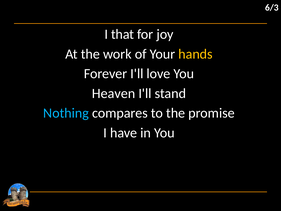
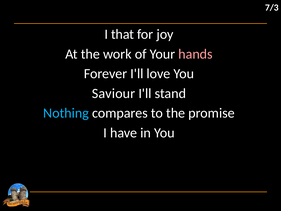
6/3: 6/3 -> 7/3 (272, 8)
hands colour: yellow -> pink (195, 54)
Heaven: Heaven -> Saviour (114, 93)
